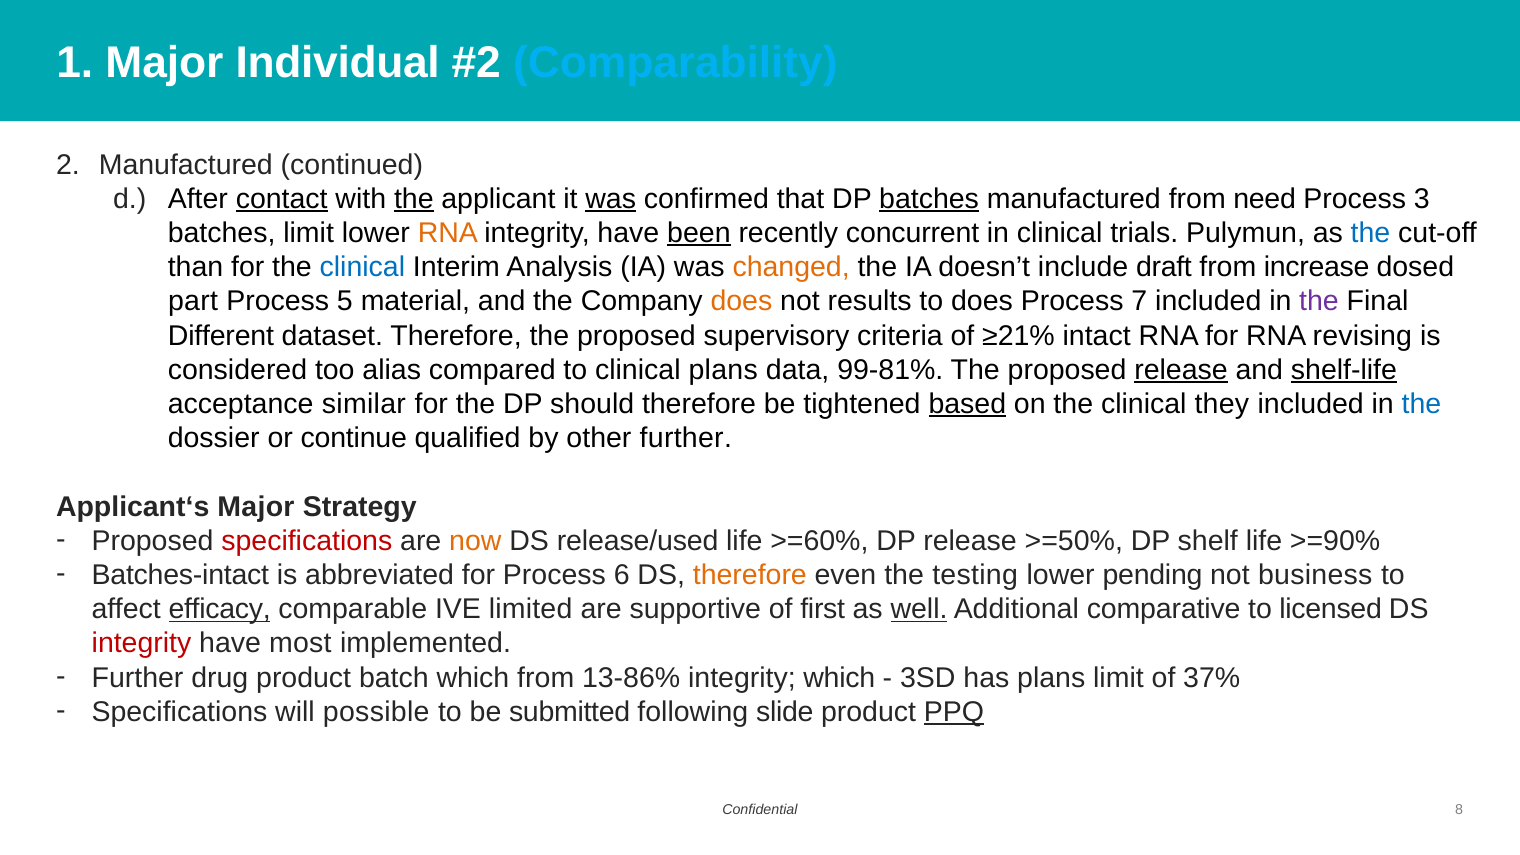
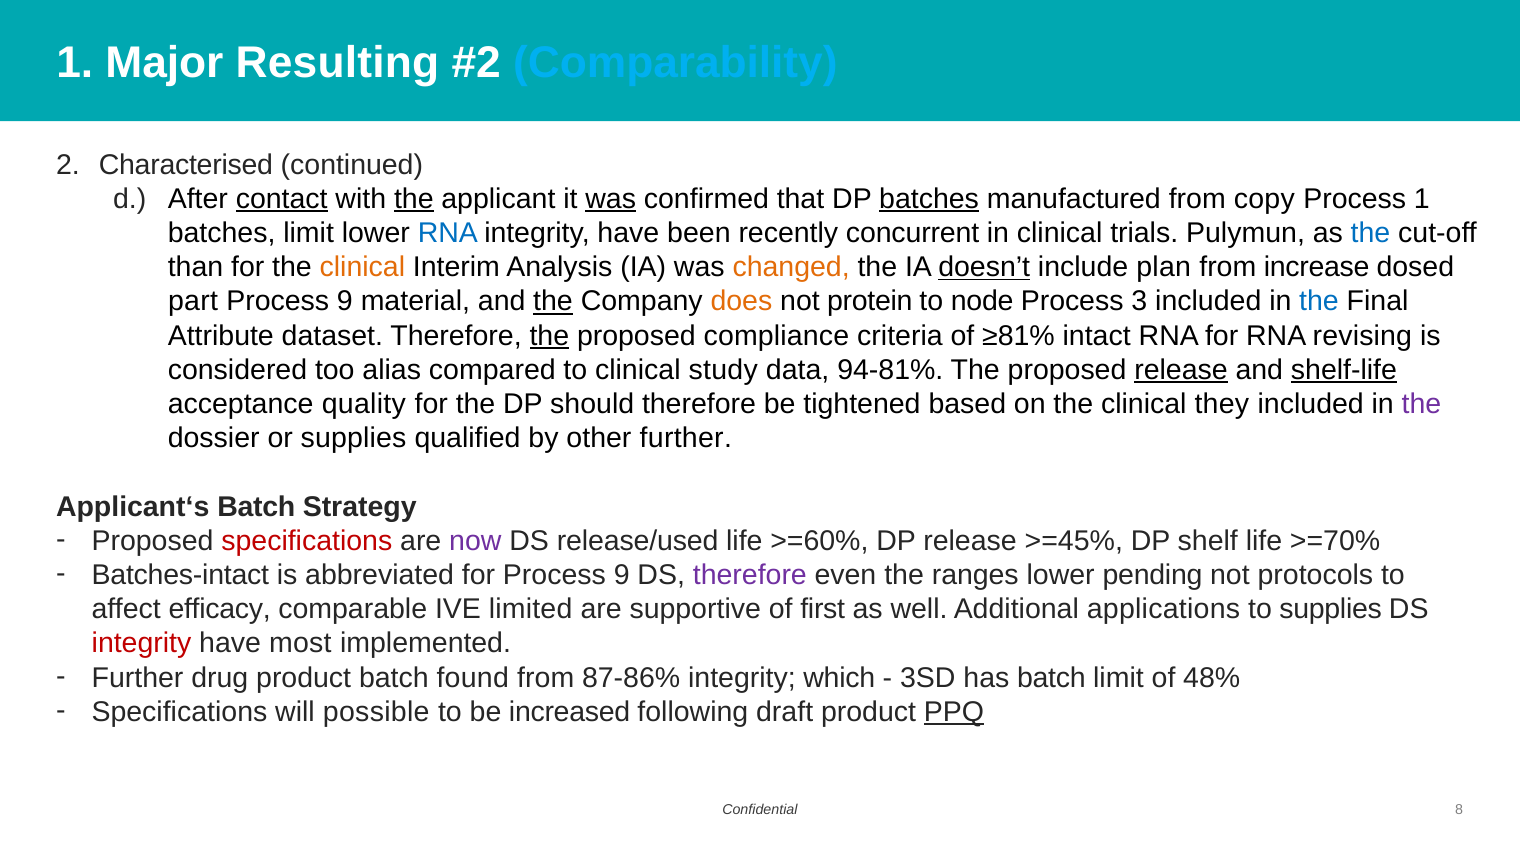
Individual: Individual -> Resulting (337, 63)
2 Manufactured: Manufactured -> Characterised (186, 165)
need: need -> copy (1264, 199)
Process 3: 3 -> 1 (1422, 199)
RNA colour: orange -> blue (448, 233)
been underline: present -> none (699, 233)
clinical colour: blue -> orange (362, 267)
doesn’t underline: none -> present (984, 267)
draft: draft -> plan (1164, 267)
5: 5 -> 9 (345, 301)
the underline: none -> present (553, 301)
results: results -> protein (870, 301)
to does: does -> node (982, 301)
7: 7 -> 3 (1139, 301)
the colour: purple -> blue (1319, 301)
Different: Different -> Attribute (221, 336)
the underline: none -> present (549, 336)
supervisory: supervisory -> compliance (776, 336)
≥21%: ≥21% -> ≥81% (1018, 336)
clinical plans: plans -> study (723, 370)
99-81%: 99-81% -> 94-81% (890, 370)
similar: similar -> quality (364, 404)
based underline: present -> none (967, 404)
the colour: blue -> purple (1421, 404)
or continue: continue -> supplies (354, 438)
Applicant‘s Major: Major -> Batch (256, 507)
now colour: orange -> purple (475, 541)
>=50%: >=50% -> >=45% (1074, 541)
>=90%: >=90% -> >=70% (1335, 541)
for Process 6: 6 -> 9 (622, 575)
therefore colour: orange -> purple (750, 575)
testing: testing -> ranges (975, 575)
business: business -> protocols (1315, 575)
efficacy underline: present -> none (220, 609)
well underline: present -> none (919, 609)
comparative: comparative -> applications (1163, 609)
to licensed: licensed -> supplies (1331, 609)
batch which: which -> found (473, 678)
13-86%: 13-86% -> 87-86% (631, 678)
has plans: plans -> batch (1051, 678)
37%: 37% -> 48% (1212, 678)
submitted: submitted -> increased (570, 712)
slide: slide -> draft (785, 712)
